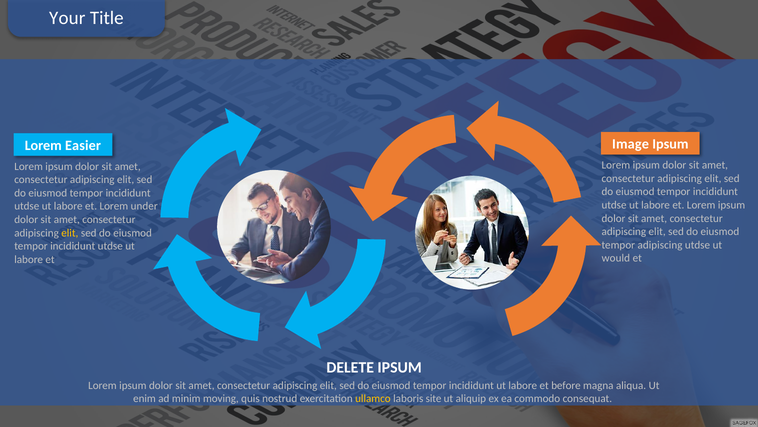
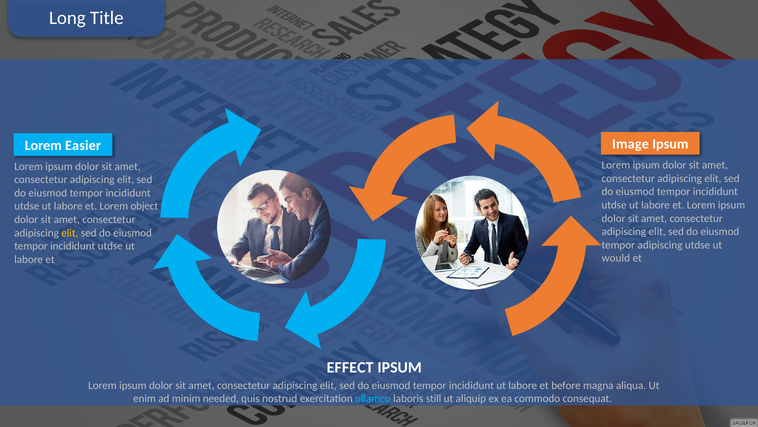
Your: Your -> Long (67, 18)
under: under -> object (144, 206)
DELETE: DELETE -> EFFECT (350, 367)
moving: moving -> needed (221, 398)
ullamco colour: yellow -> light blue (373, 398)
site: site -> still (434, 398)
